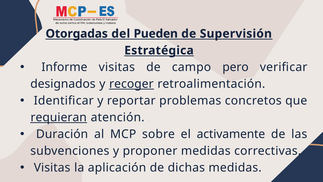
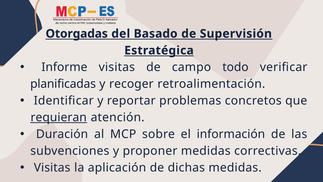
Pueden: Pueden -> Basado (156, 34)
pero: pero -> todo (236, 67)
designados: designados -> planificadas (63, 84)
recoger underline: present -> none (131, 84)
activamente: activamente -> información (231, 134)
